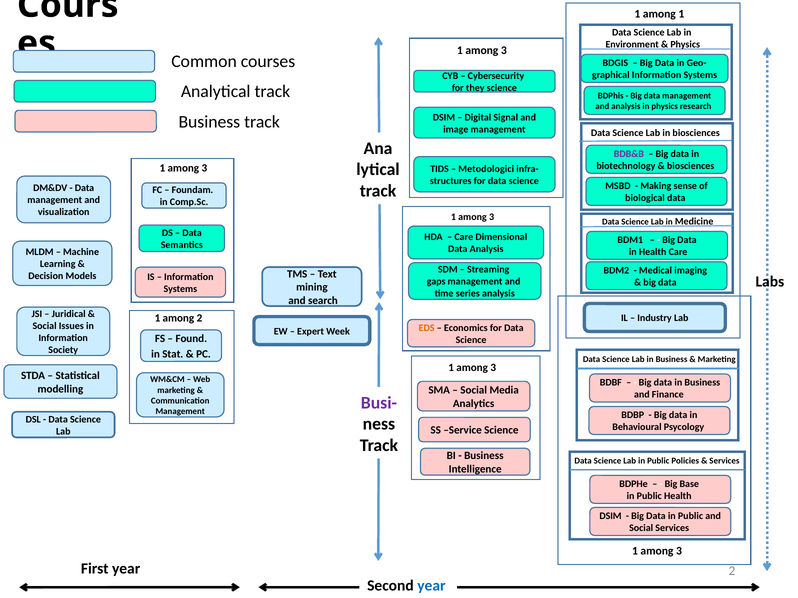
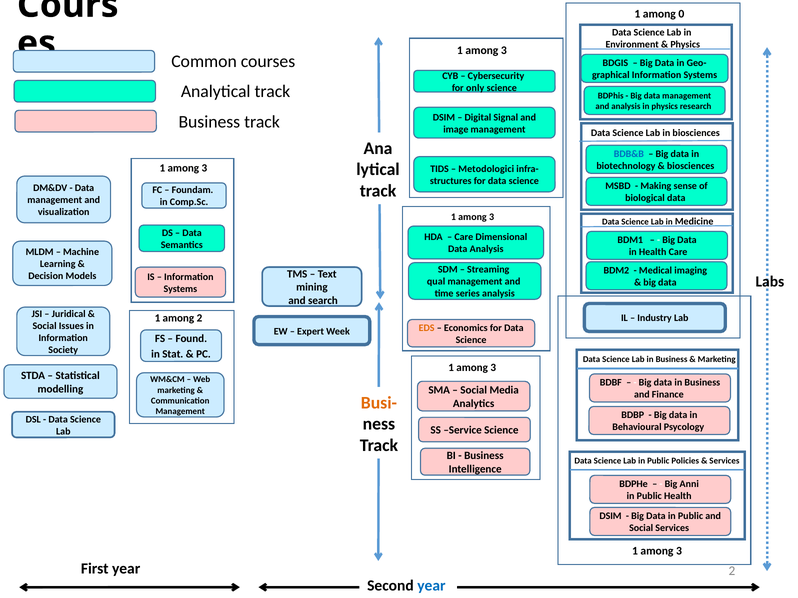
among 1: 1 -> 0 (681, 14)
they: they -> only (475, 88)
BDB&B colour: purple -> blue (629, 154)
gaps: gaps -> qual (436, 282)
Busi- colour: purple -> orange (379, 403)
Base: Base -> Anni (689, 484)
